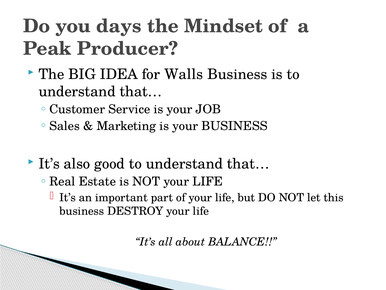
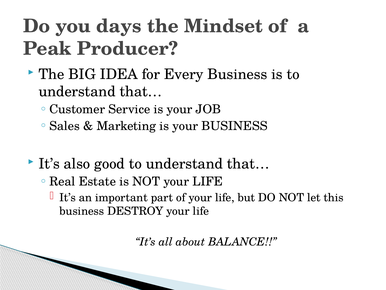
Walls: Walls -> Every (184, 74)
